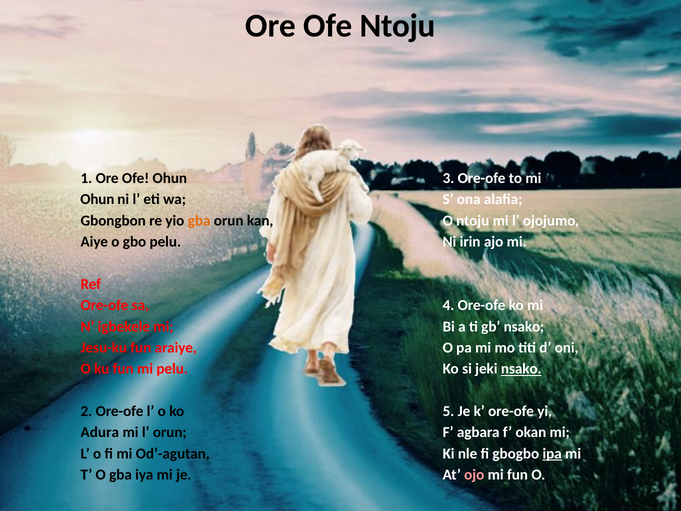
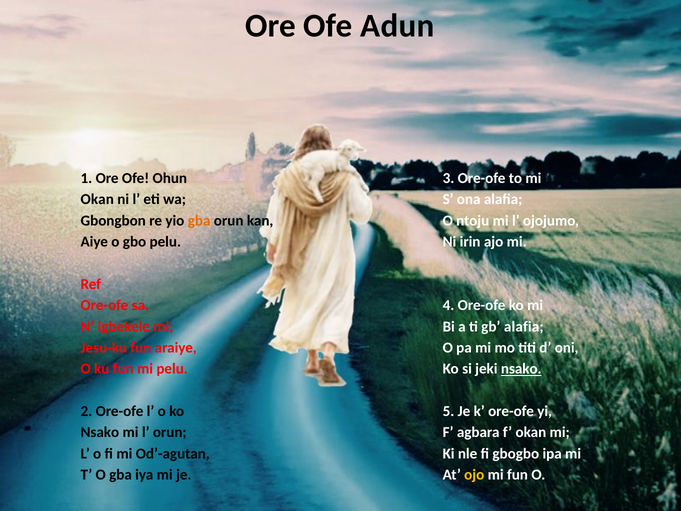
Ofe Ntoju: Ntoju -> Adun (397, 26)
Ohun: Ohun -> Okan (97, 199)
gb nsako: nsako -> alafia (524, 326)
Adura: Adura -> Nsako (100, 432)
ipa underline: present -> none (552, 453)
ojo colour: pink -> yellow (474, 475)
